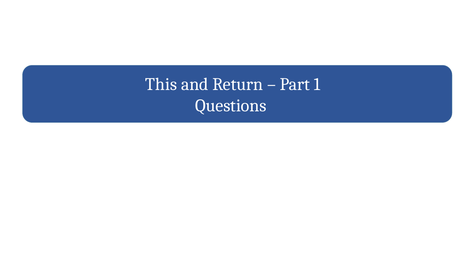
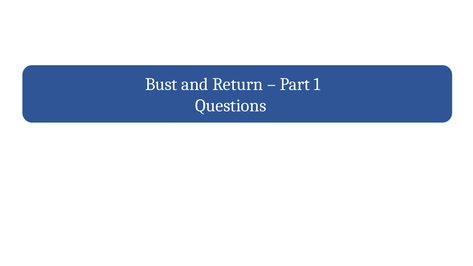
This: This -> Bust (161, 84)
